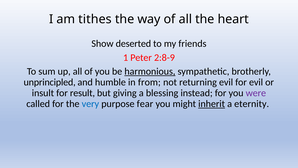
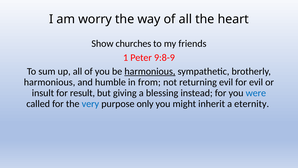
tithes: tithes -> worry (95, 19)
deserted: deserted -> churches (133, 44)
2:8-9: 2:8-9 -> 9:8-9 (164, 57)
unprincipled: unprincipled -> harmonious (50, 82)
were colour: purple -> blue (256, 93)
fear: fear -> only (145, 103)
inherit underline: present -> none (212, 103)
